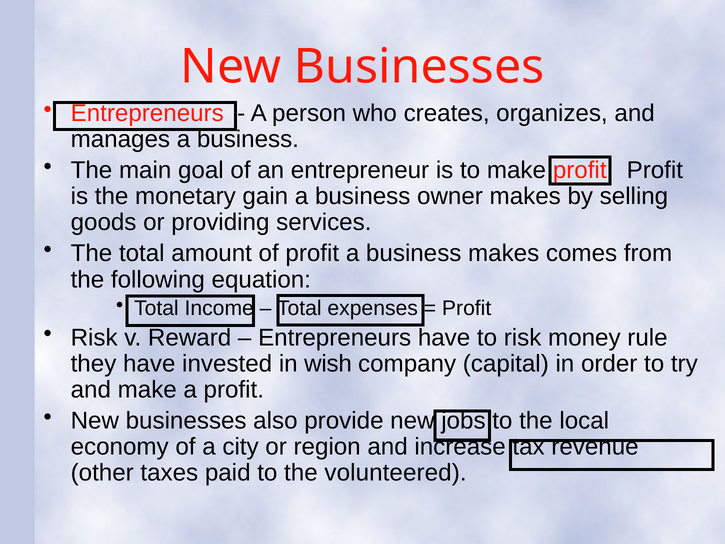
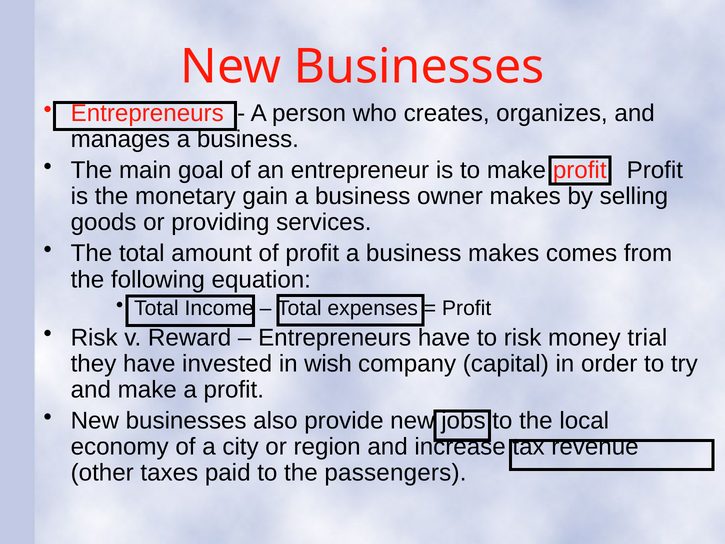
rule: rule -> trial (647, 337)
volunteered: volunteered -> passengers (395, 473)
